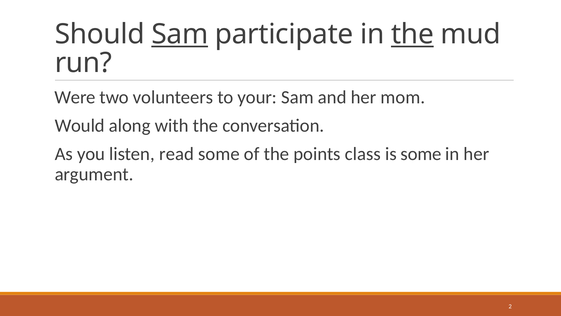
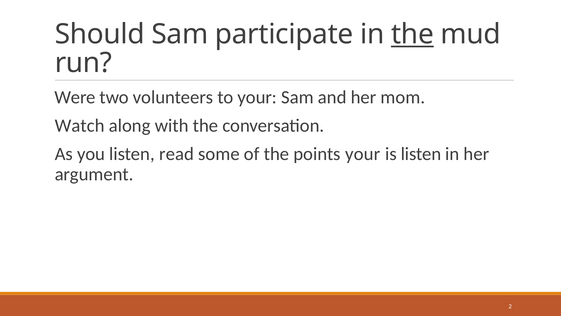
Sam underline: present -> none (180, 34)
Would: Would -> Watch (80, 125)
points class: class -> your (363, 154)
is some: some -> listen (421, 154)
